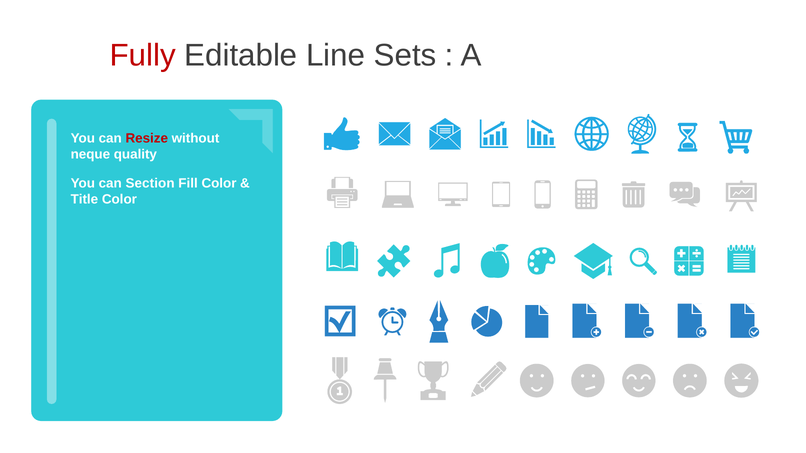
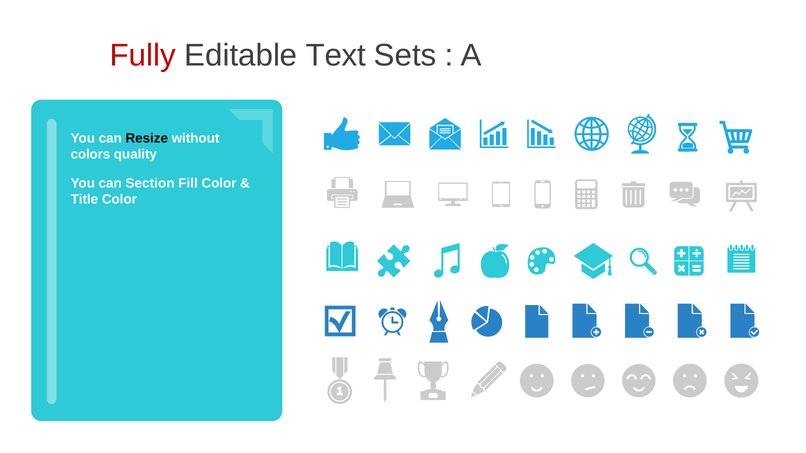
Line: Line -> Text (336, 56)
Resize colour: red -> black (147, 138)
neque: neque -> colors (90, 154)
